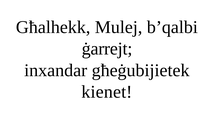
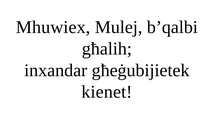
Għalhekk: Għalhekk -> Mhuwiex (53, 27)
ġarrejt: ġarrejt -> għalih (107, 49)
